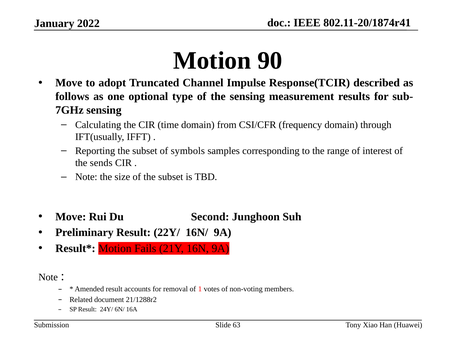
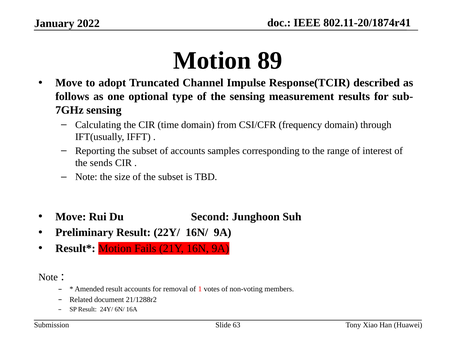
90: 90 -> 89 (270, 61)
of symbols: symbols -> accounts (188, 151)
